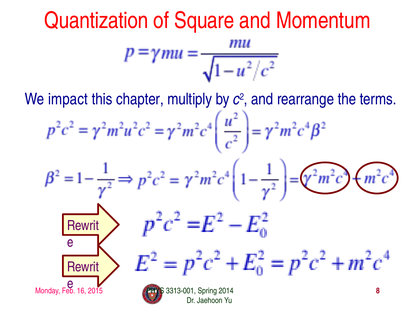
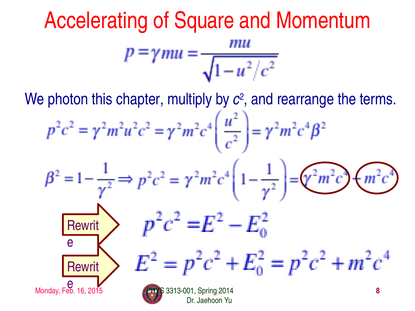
Quantization: Quantization -> Accelerating (96, 21)
impact: impact -> photon (68, 99)
